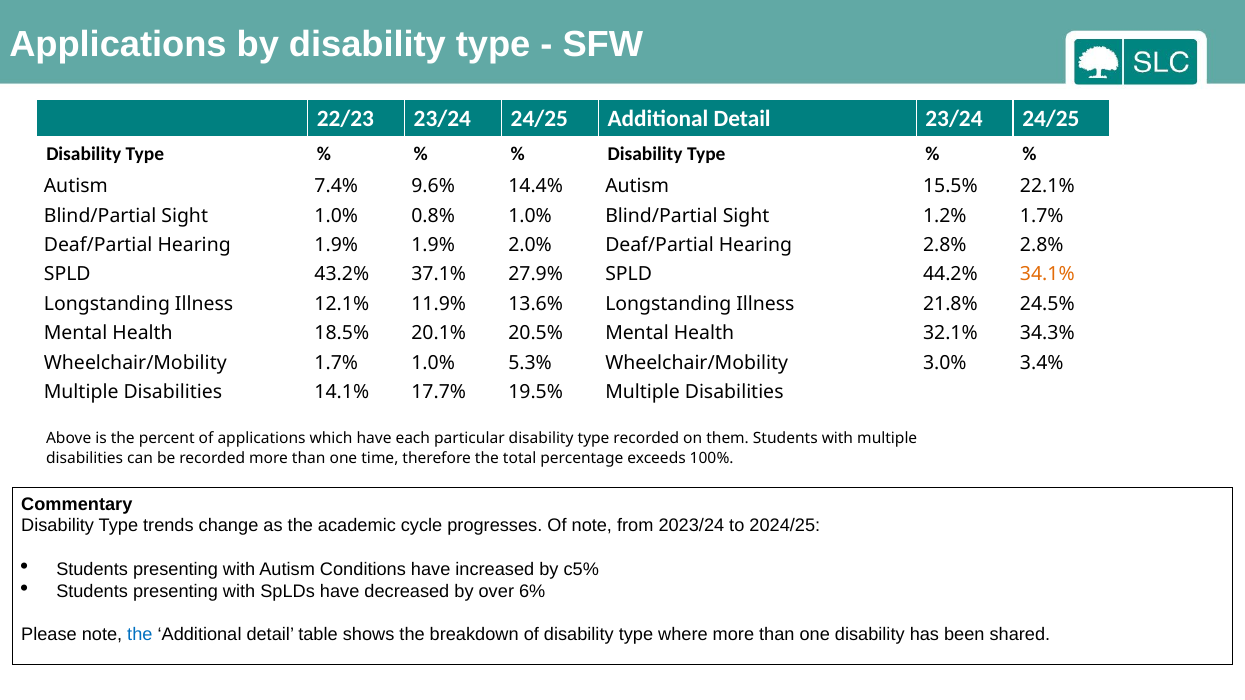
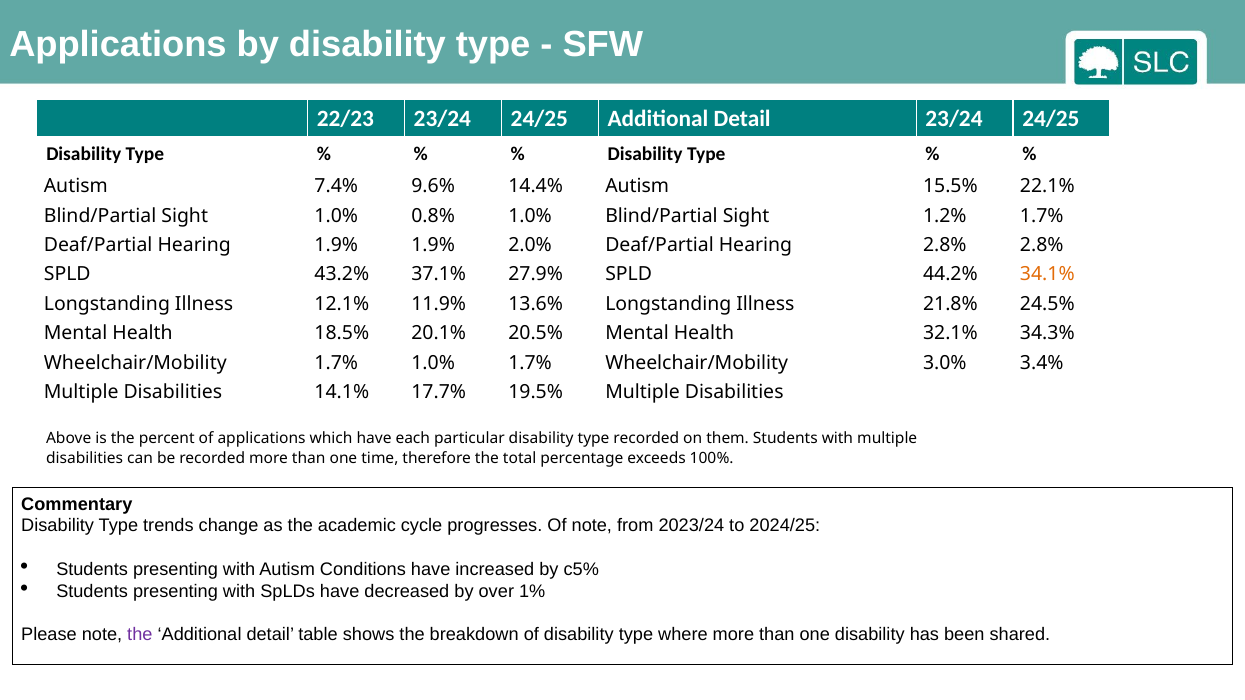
1.0% 5.3%: 5.3% -> 1.7% (530, 363)
6%: 6% -> 1% (532, 592)
the colour: blue -> purple (140, 635)
